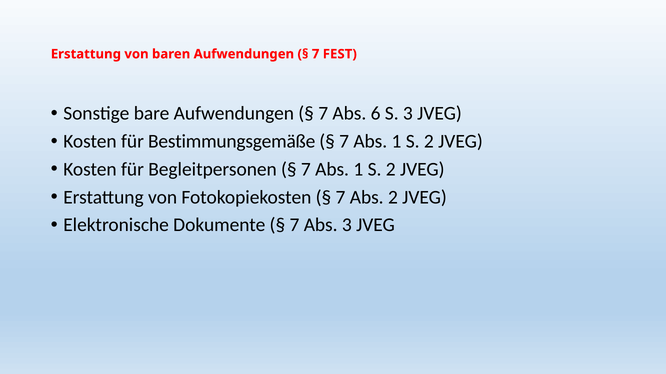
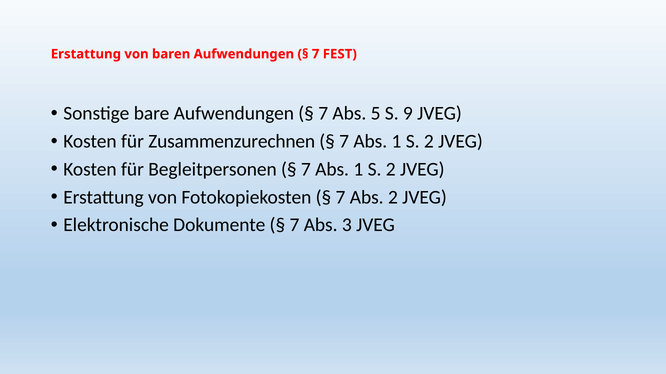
6: 6 -> 5 (376, 114)
S 3: 3 -> 9 (408, 114)
Bestimmungsgemäße: Bestimmungsgemäße -> Zusammenzurechnen (232, 142)
